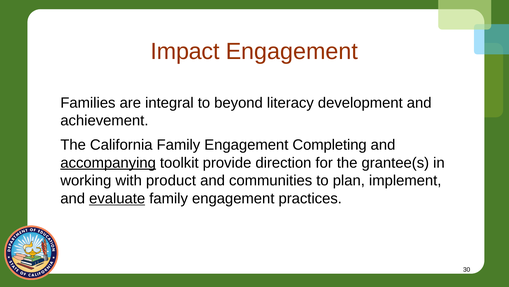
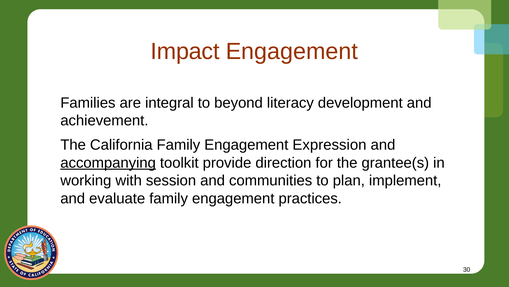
Completing: Completing -> Expression (329, 145)
product: product -> session (171, 180)
evaluate underline: present -> none (117, 198)
